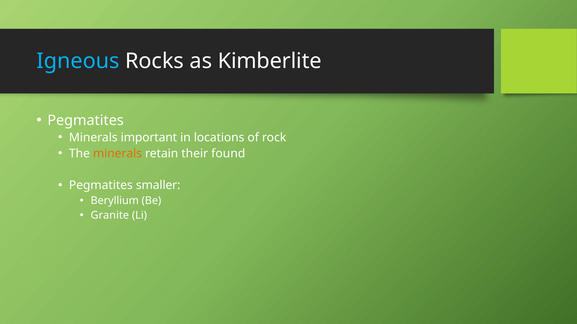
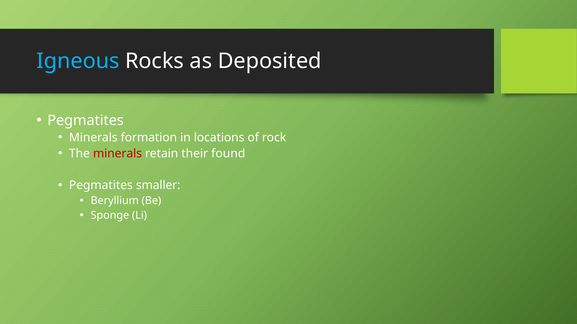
Kimberlite: Kimberlite -> Deposited (270, 61)
important: important -> formation (149, 138)
minerals colour: orange -> red (117, 154)
Granite: Granite -> Sponge (110, 216)
